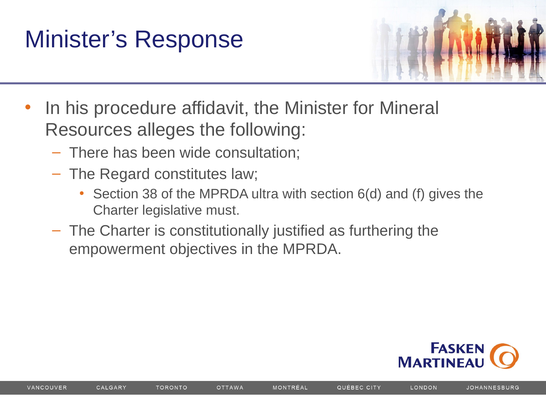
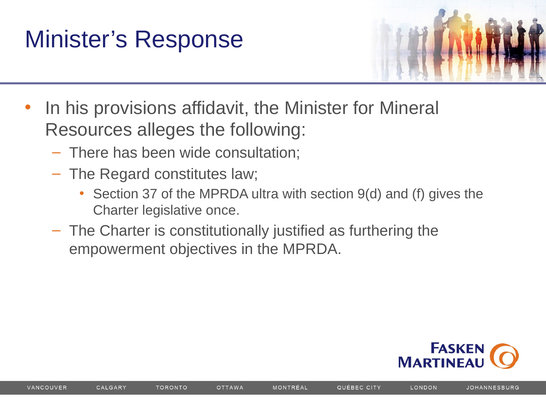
procedure: procedure -> provisions (135, 108)
38: 38 -> 37 (150, 194)
6(d: 6(d -> 9(d (370, 194)
must: must -> once (223, 210)
